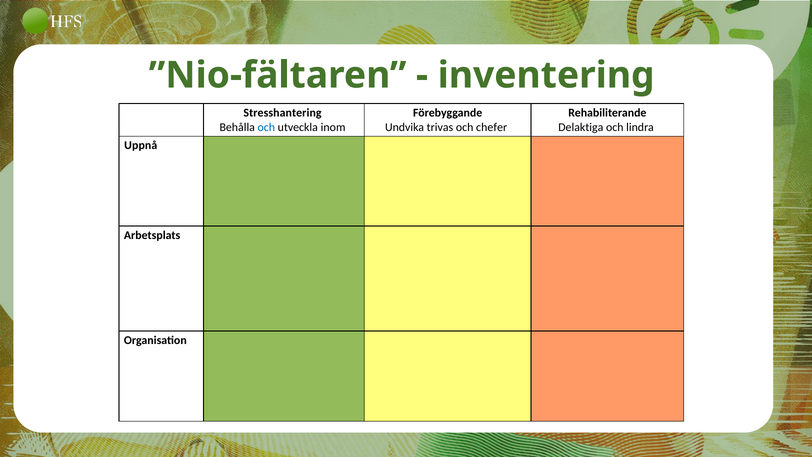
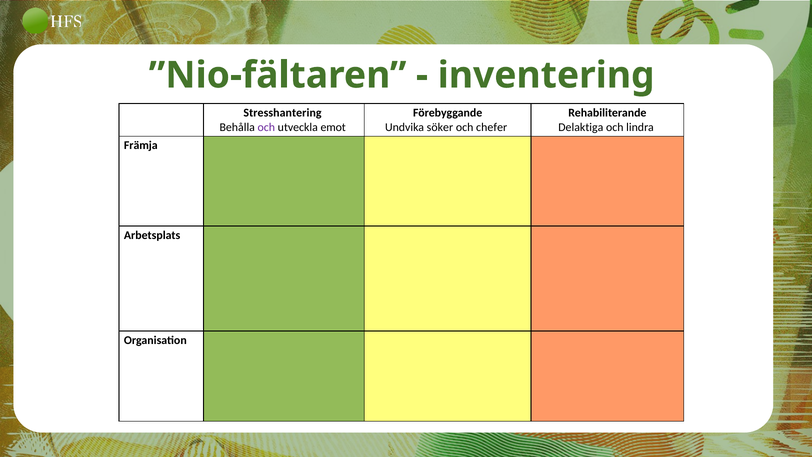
och colour: blue -> purple (266, 127)
inom: inom -> emot (333, 127)
trivas: trivas -> söker (440, 127)
Uppnå: Uppnå -> Främja (141, 145)
